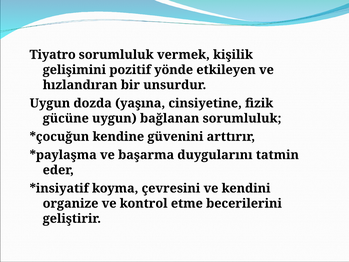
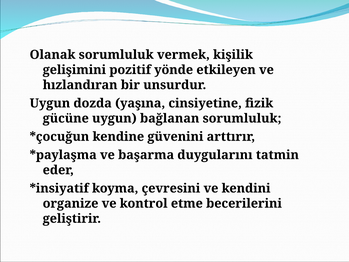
Tiyatro: Tiyatro -> Olanak (53, 55)
